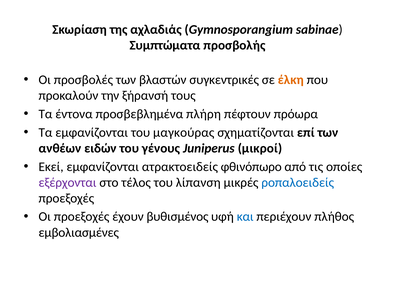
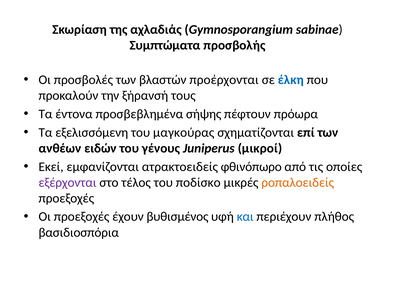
συγκεντρικές: συγκεντρικές -> προέρχονται (224, 80)
έλκη colour: orange -> blue (291, 80)
πλήρη: πλήρη -> σήψης (204, 114)
Τα εμφανίζονται: εμφανίζονται -> εξελισσόμενη (92, 133)
λίπανση: λίπανση -> ποδίσκο (198, 183)
ροπαλοειδείς colour: blue -> orange (298, 183)
εμβολιασμένες: εμβολιασμένες -> βασιδιοσπόρια (79, 233)
